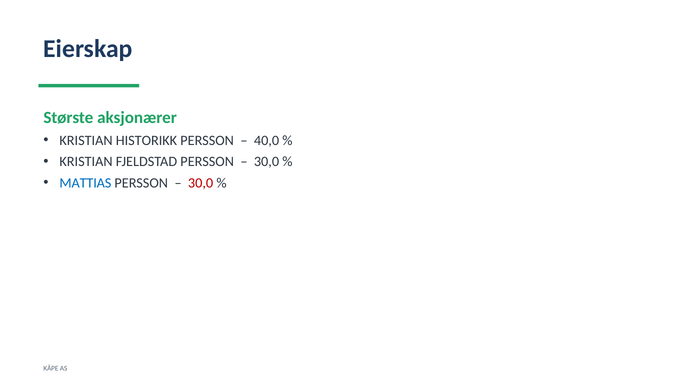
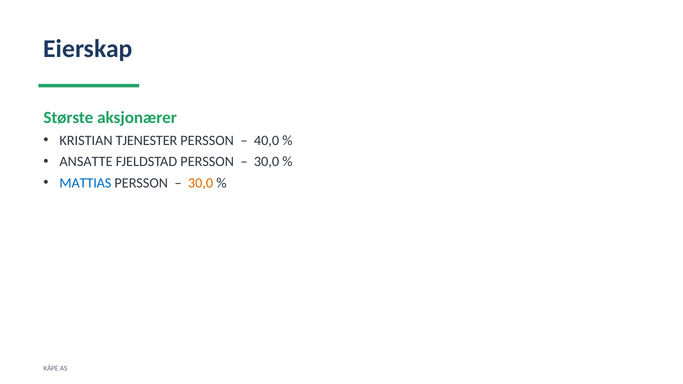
HISTORIKK: HISTORIKK -> TJENESTER (147, 140)
KRISTIAN: KRISTIAN -> ANSATTE (86, 162)
30,0 colour: red -> orange (201, 183)
